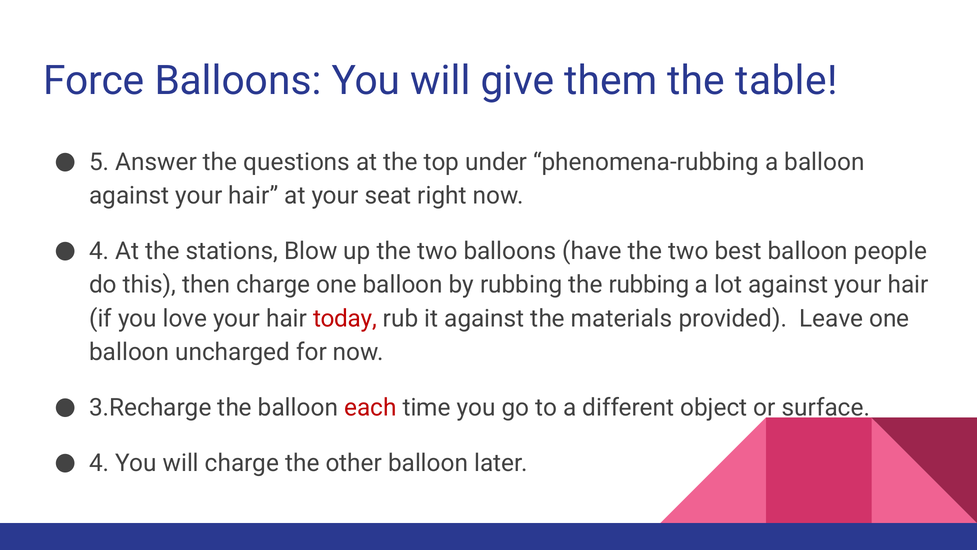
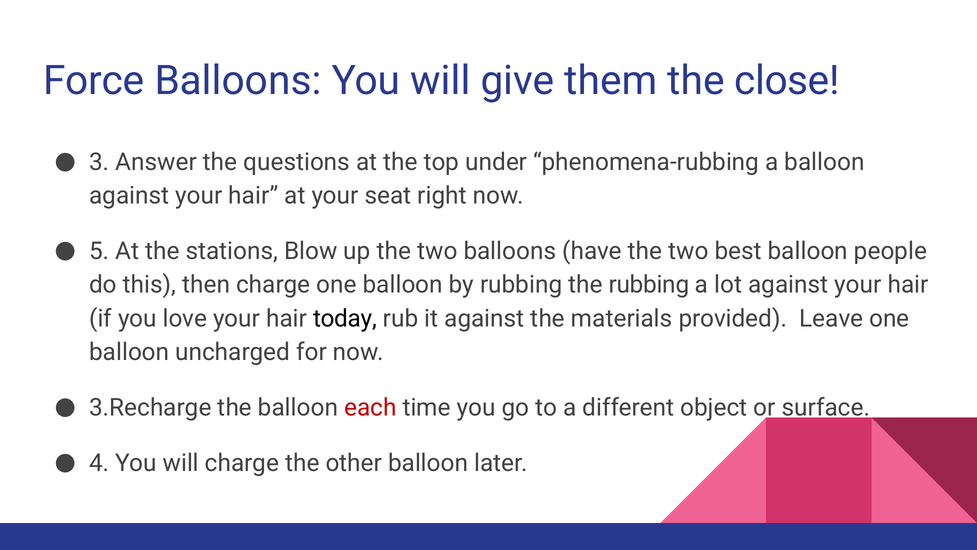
table: table -> close (787, 81)
5: 5 -> 3 (99, 162)
4: 4 -> 5 (99, 251)
today colour: red -> black (345, 318)
